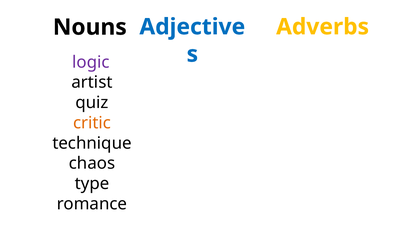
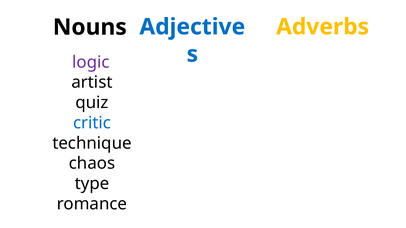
critic colour: orange -> blue (92, 123)
